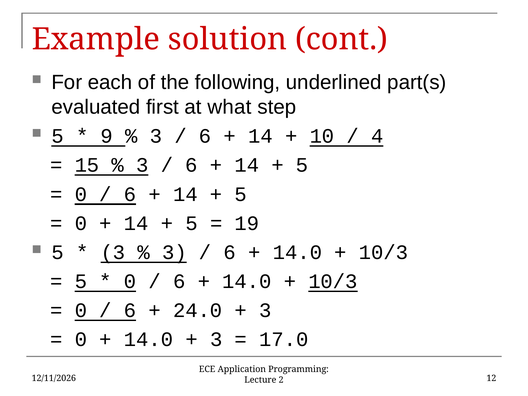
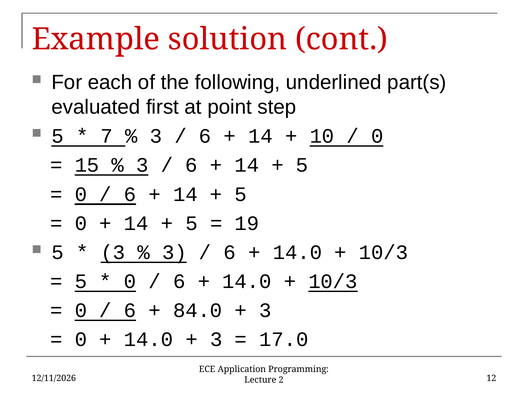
what: what -> point (230, 107)
9: 9 -> 7 (107, 136)
4: 4 -> 0 (377, 136)
24.0: 24.0 -> 84.0 (198, 310)
